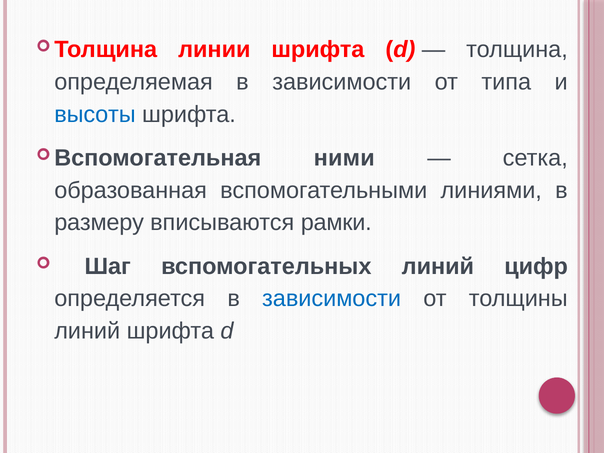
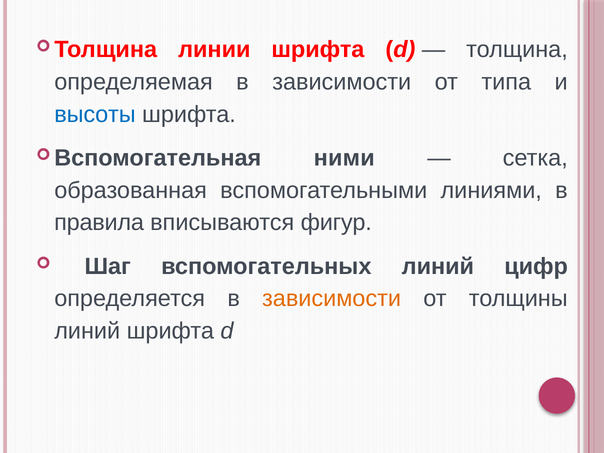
размеру: размеру -> правила (99, 223)
рамки: рамки -> фигур (336, 223)
зависимости colour: blue -> orange (332, 299)
